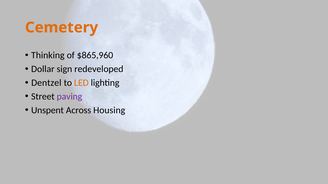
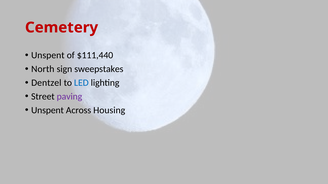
Cemetery colour: orange -> red (62, 28)
Thinking: Thinking -> Unspent (48, 55)
$865,960: $865,960 -> $111,440 (95, 55)
Dollar: Dollar -> North (43, 69)
redeveloped: redeveloped -> sweepstakes (99, 69)
LED colour: orange -> blue (81, 83)
